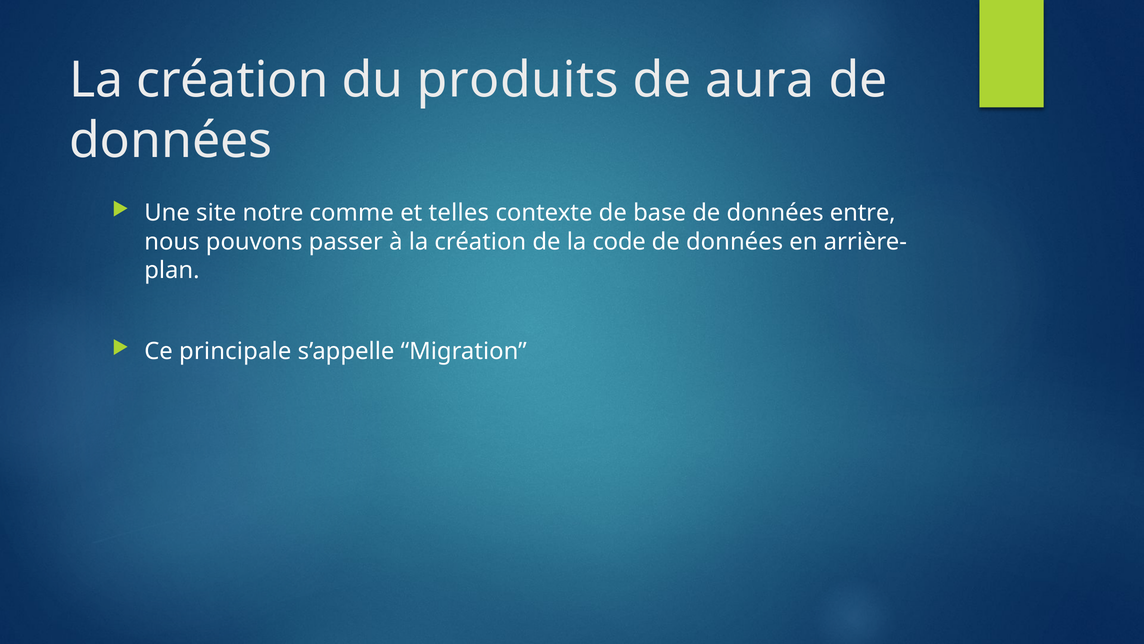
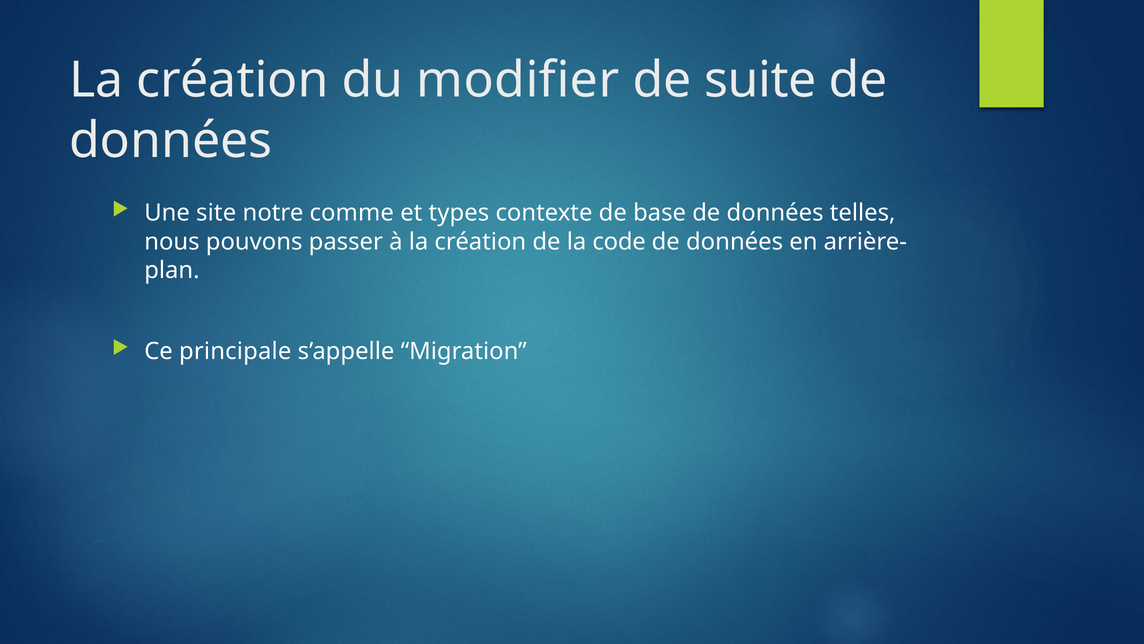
produits: produits -> modifier (518, 80)
aura: aura -> suite (760, 80)
telles: telles -> types (459, 213)
entre: entre -> telles (863, 213)
